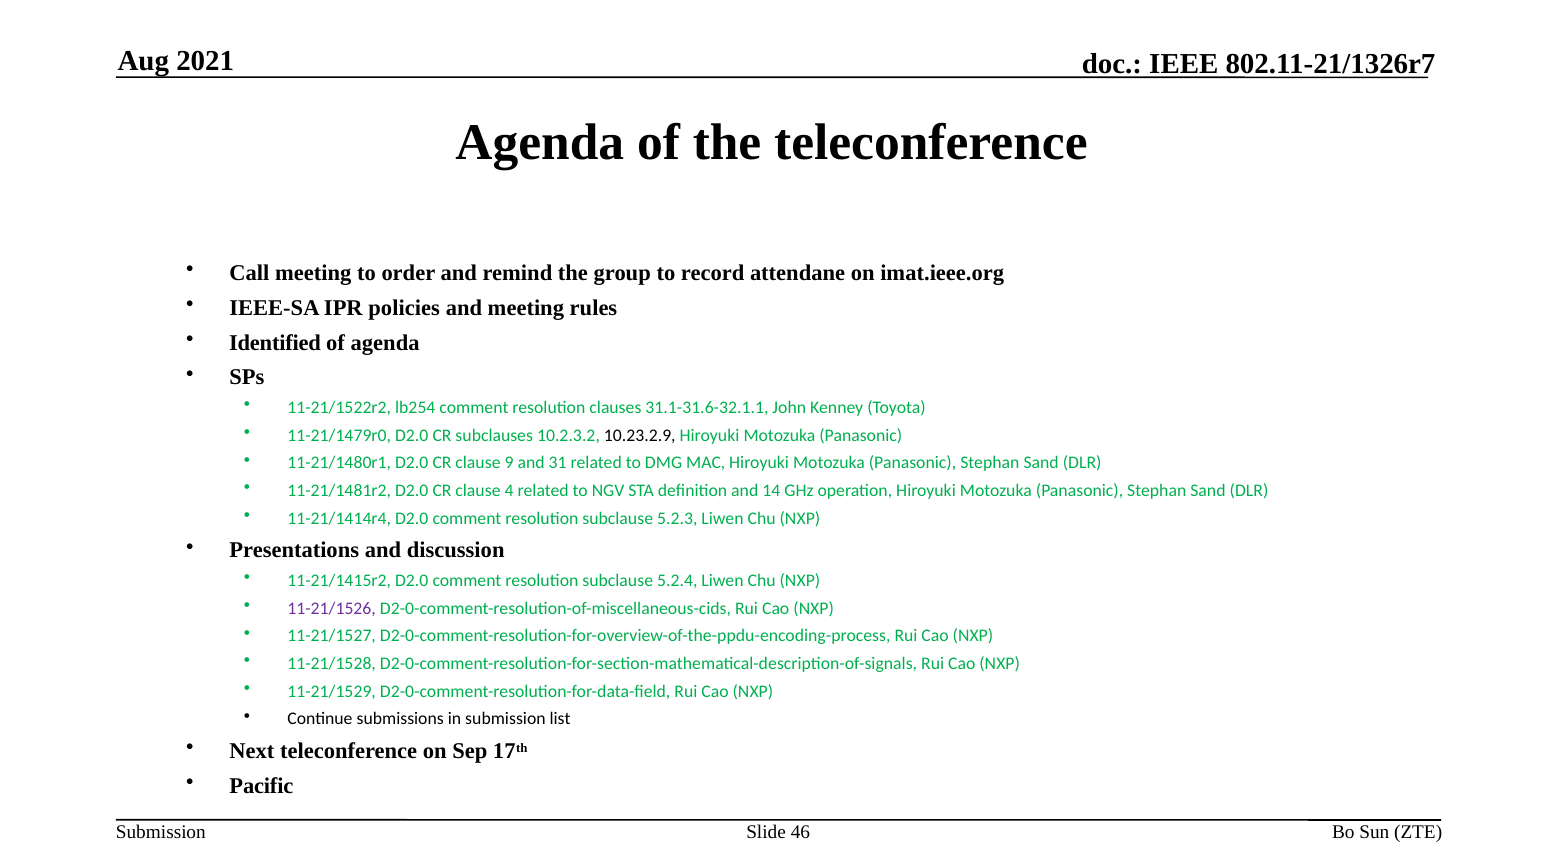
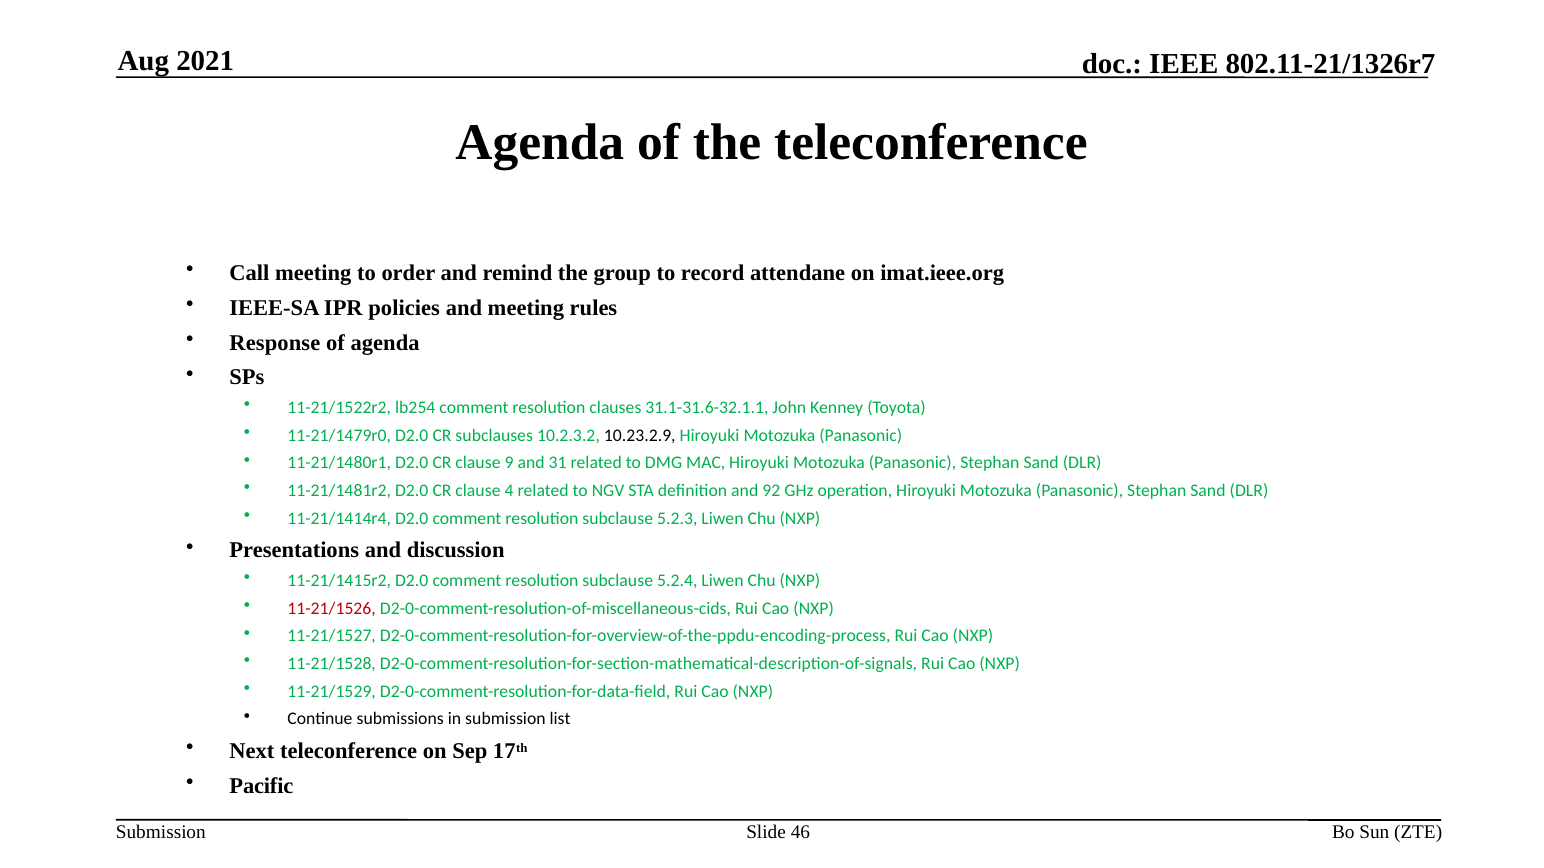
Identified: Identified -> Response (275, 343)
14: 14 -> 92 (771, 491)
11-21/1526 colour: purple -> red (332, 609)
